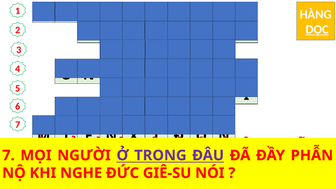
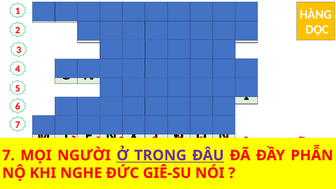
DỌC underline: present -> none (317, 29)
